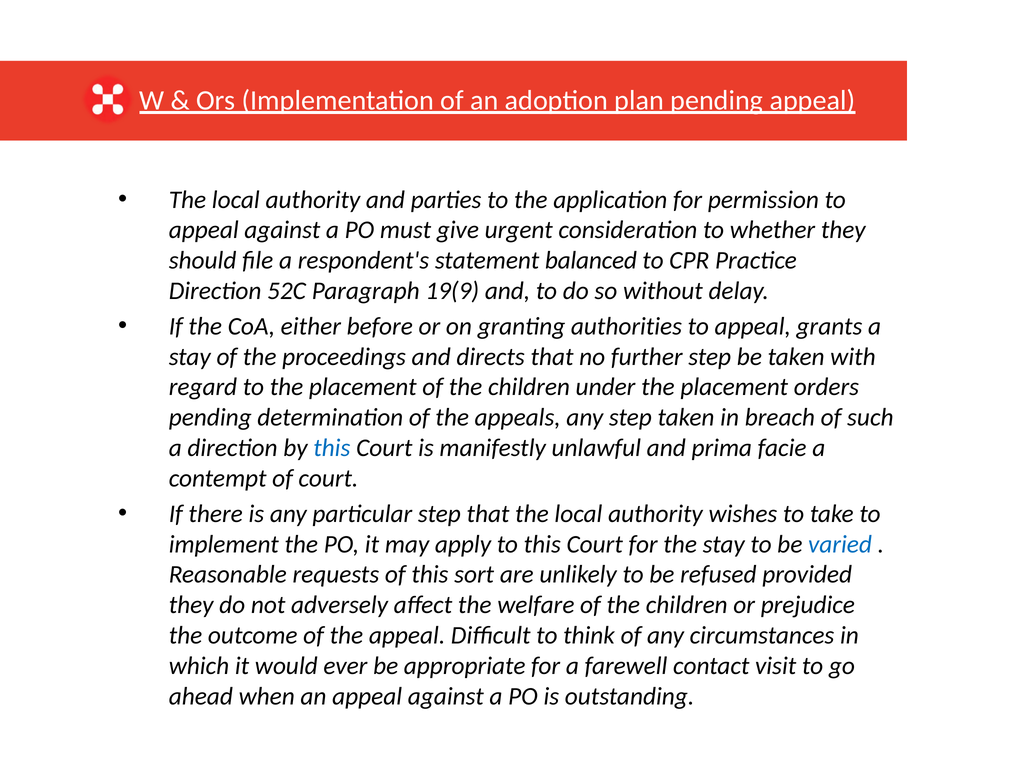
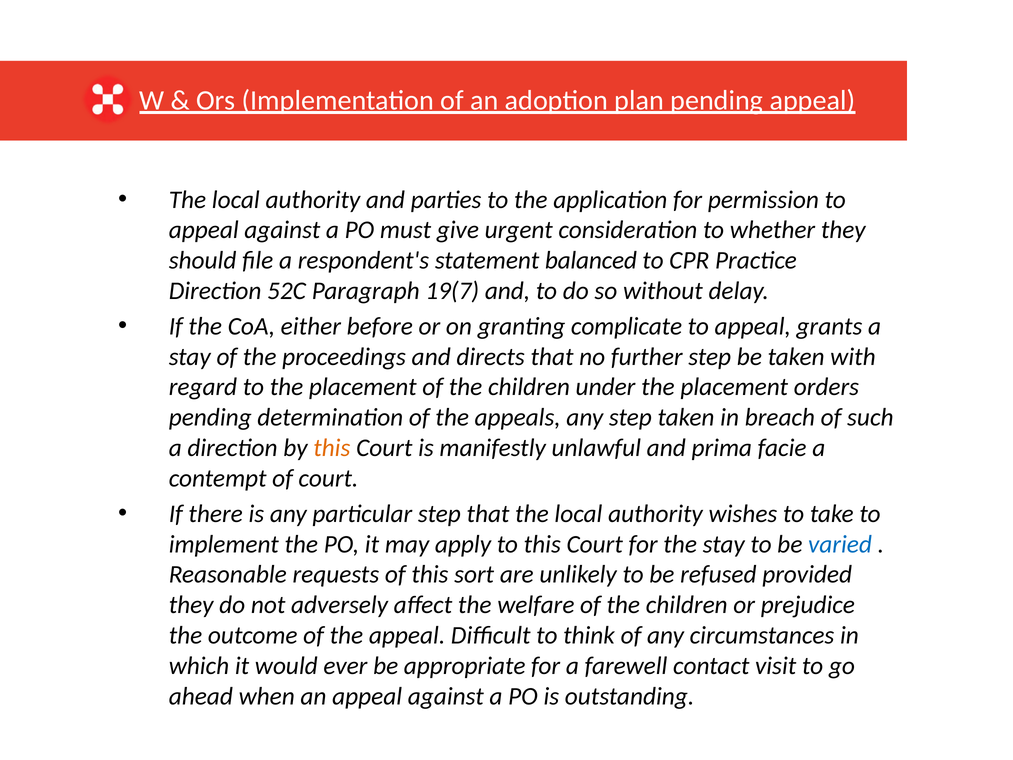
19(9: 19(9 -> 19(7 (452, 291)
authorities: authorities -> complicate (627, 326)
this colour: blue -> orange (332, 448)
